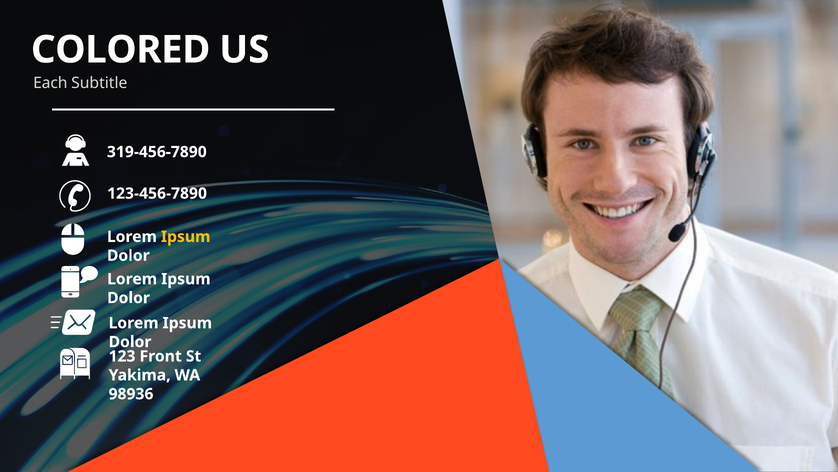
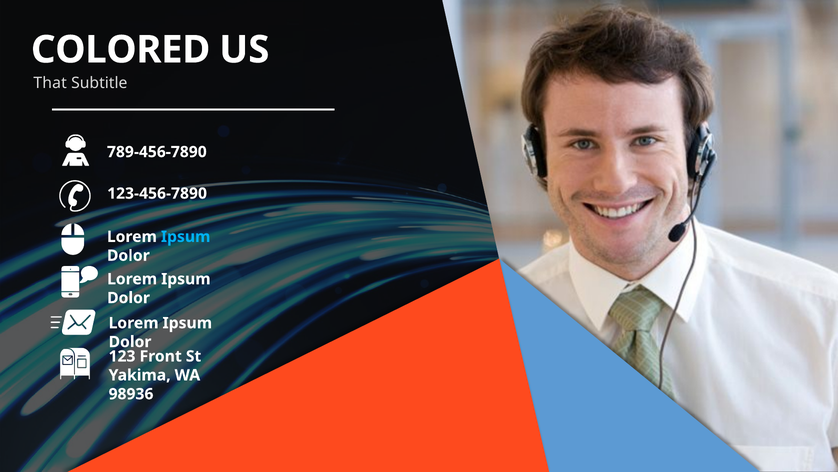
Each: Each -> That (50, 83)
319-456-7890: 319-456-7890 -> 789-456-7890 (157, 152)
Ipsum colour: yellow -> light blue (186, 236)
